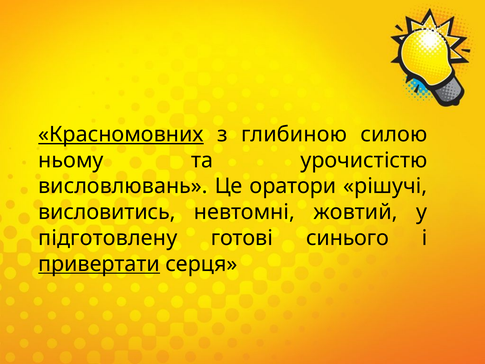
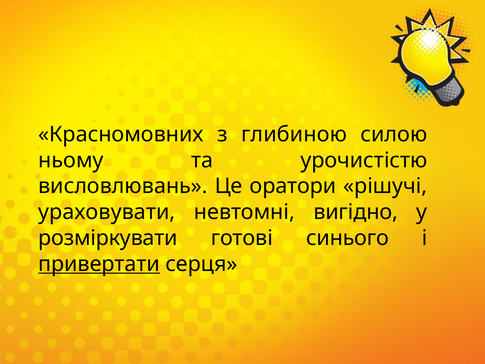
Красномовних underline: present -> none (121, 134)
висловитись: висловитись -> ураховувати (107, 212)
жовтий: жовтий -> вигідно (356, 212)
підготовлену: підготовлену -> розміркувати (108, 238)
